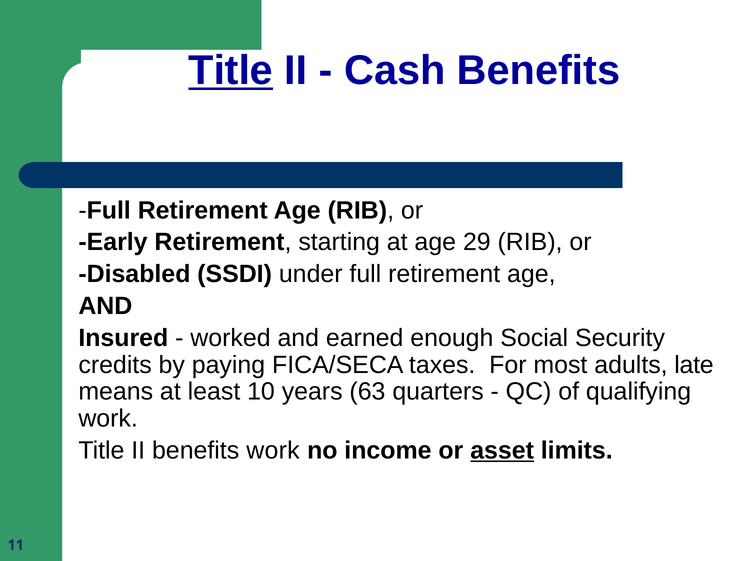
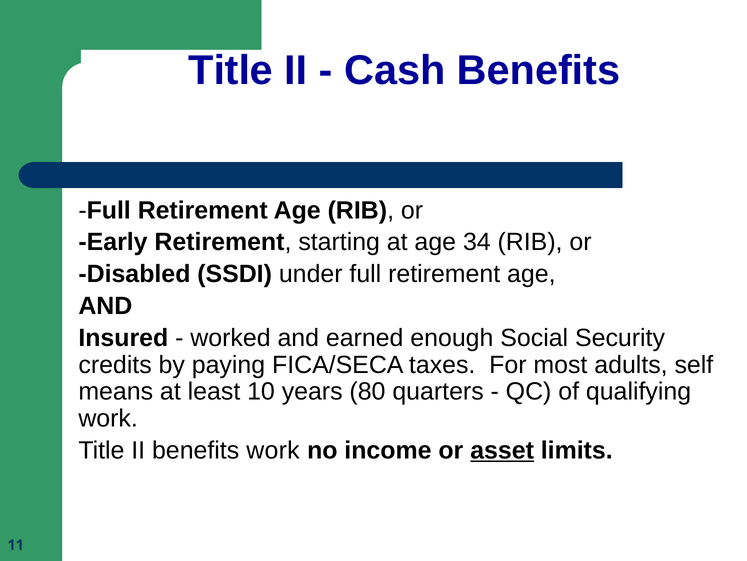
Title underline: present -> none (231, 71)
29: 29 -> 34 (477, 242)
late: late -> self (694, 364)
63: 63 -> 80 (367, 391)
